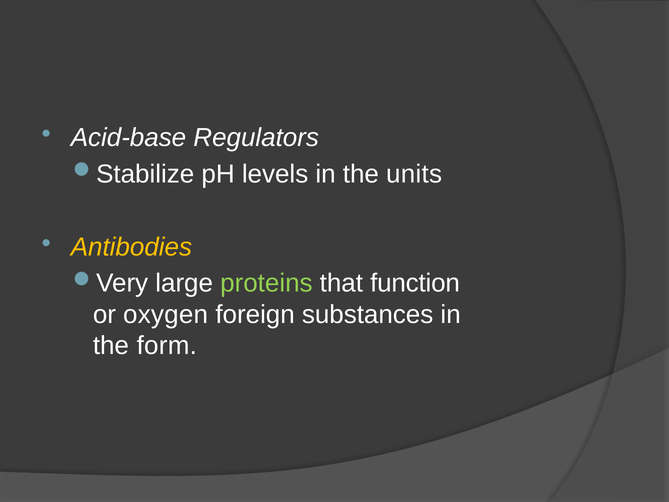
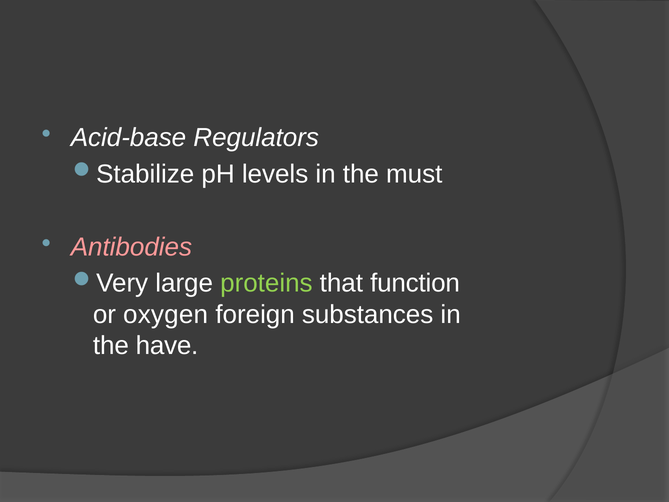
units: units -> must (414, 174)
Antibodies colour: yellow -> pink (131, 247)
form: form -> have (167, 346)
